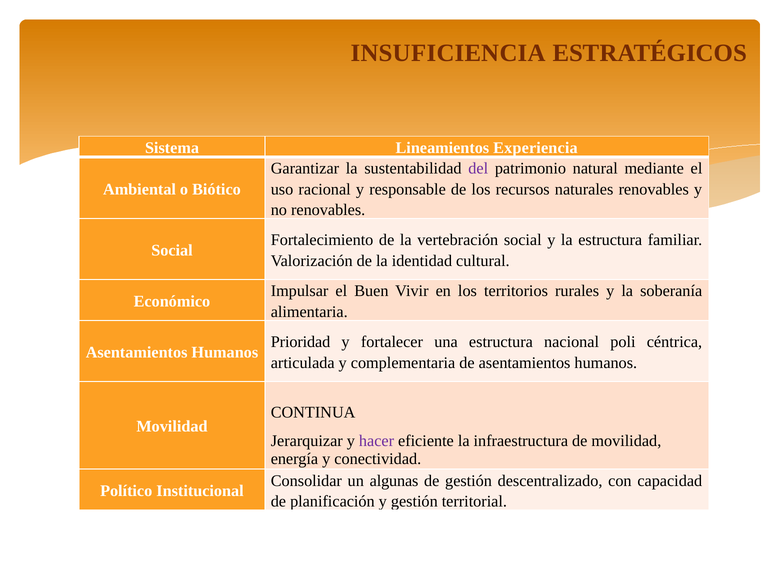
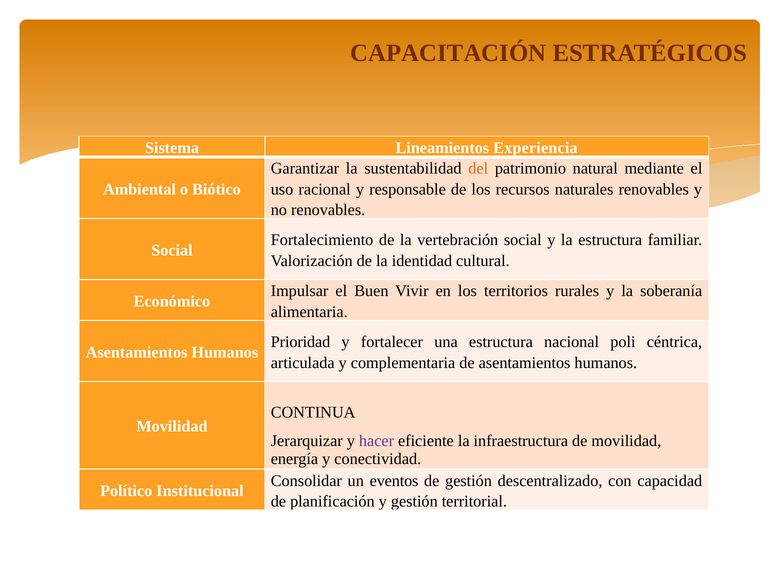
INSUFICIENCIA: INSUFICIENCIA -> CAPACITACIÓN (448, 53)
del colour: purple -> orange (478, 169)
algunas: algunas -> eventos (394, 481)
